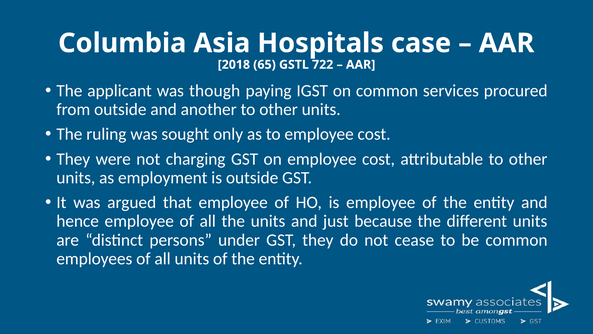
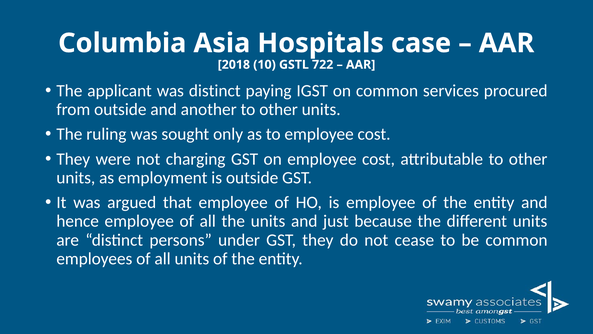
65: 65 -> 10 (265, 65)
was though: though -> distinct (215, 91)
